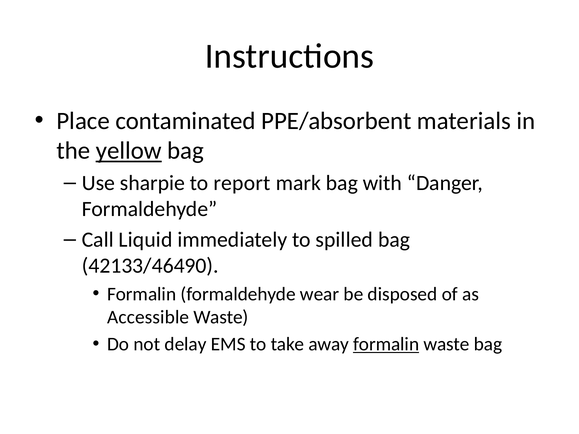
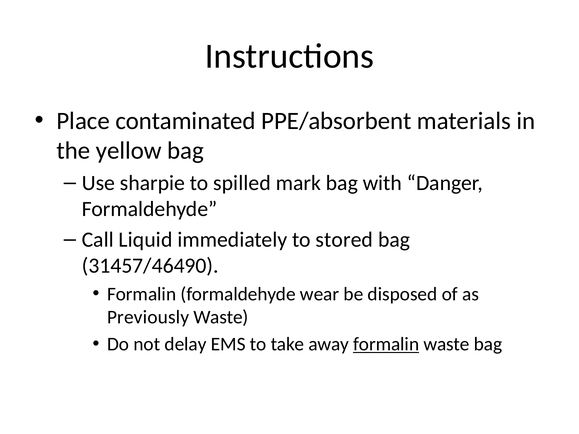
yellow underline: present -> none (129, 151)
report: report -> spilled (242, 183)
spilled: spilled -> stored (344, 240)
42133/46490: 42133/46490 -> 31457/46490 (150, 266)
Accessible: Accessible -> Previously (148, 317)
